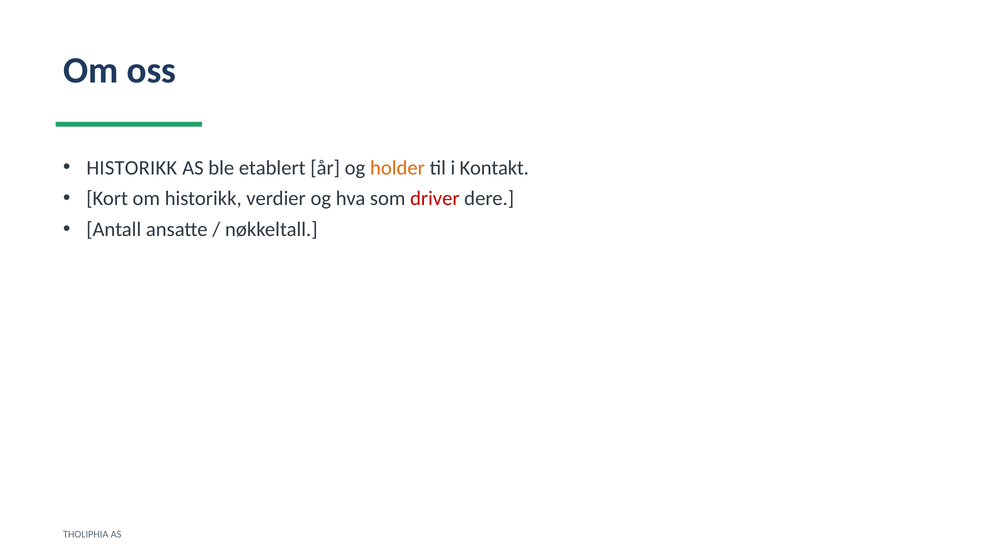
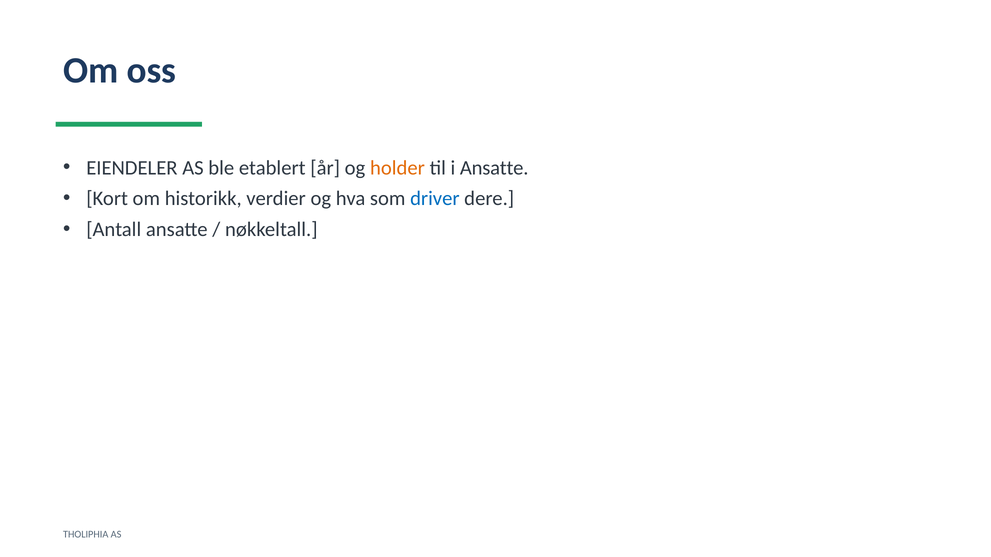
HISTORIKK: HISTORIKK -> EIENDELER (132, 168)
i Kontakt: Kontakt -> Ansatte (494, 168)
driver colour: red -> blue (435, 199)
